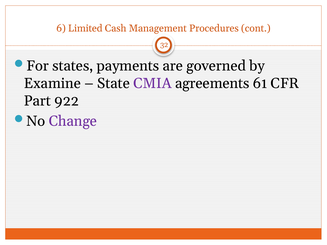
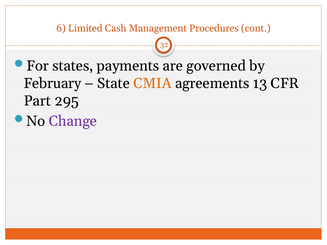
Examine: Examine -> February (52, 83)
CMIA colour: purple -> orange (152, 83)
61: 61 -> 13 (260, 83)
922: 922 -> 295 (67, 101)
